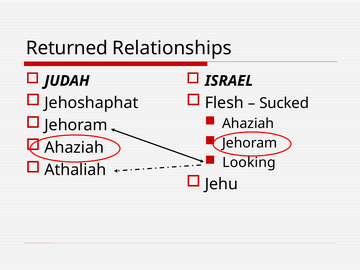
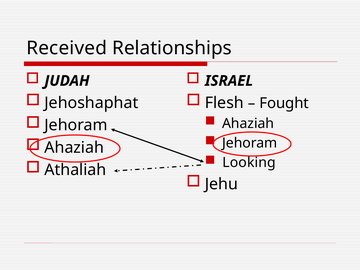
Returned: Returned -> Received (67, 48)
Sucked: Sucked -> Fought (284, 103)
